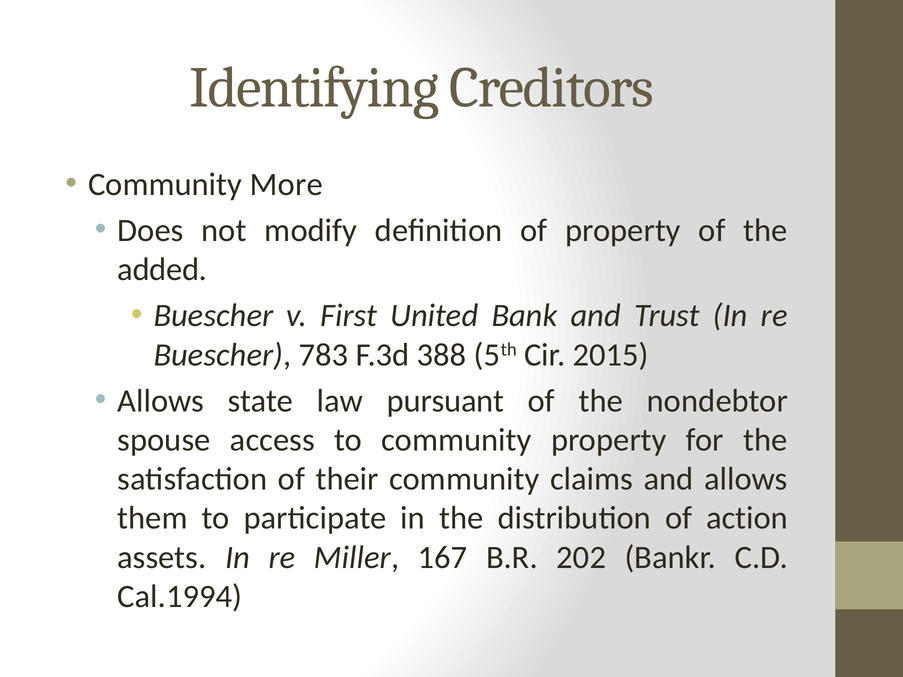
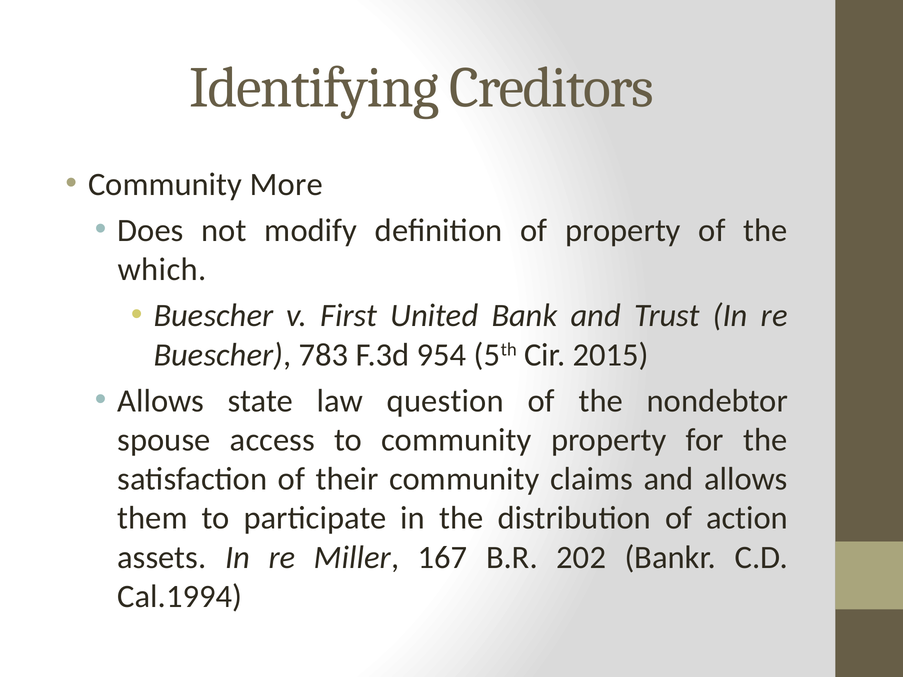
added: added -> which (162, 270)
388: 388 -> 954 (442, 355)
pursuant: pursuant -> question (445, 401)
